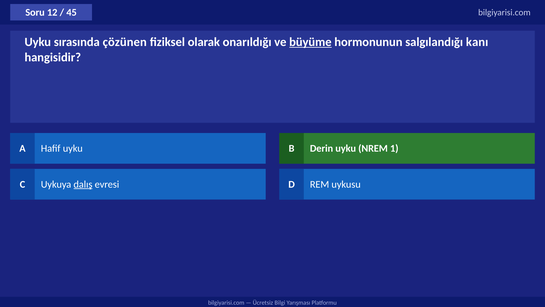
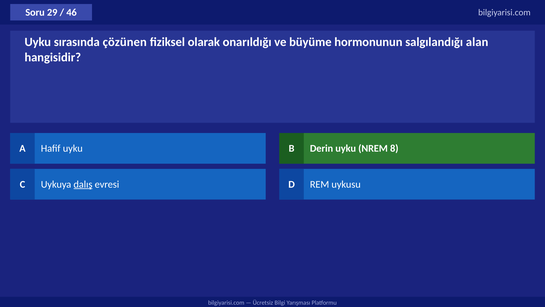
12: 12 -> 29 (52, 12)
45: 45 -> 46 (72, 12)
büyüme underline: present -> none (310, 42)
kanı: kanı -> alan (477, 42)
1: 1 -> 8 (394, 148)
